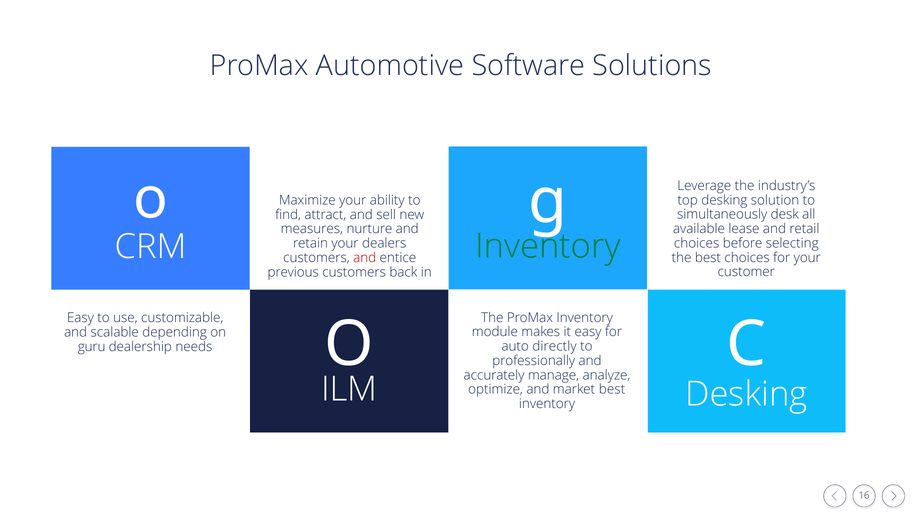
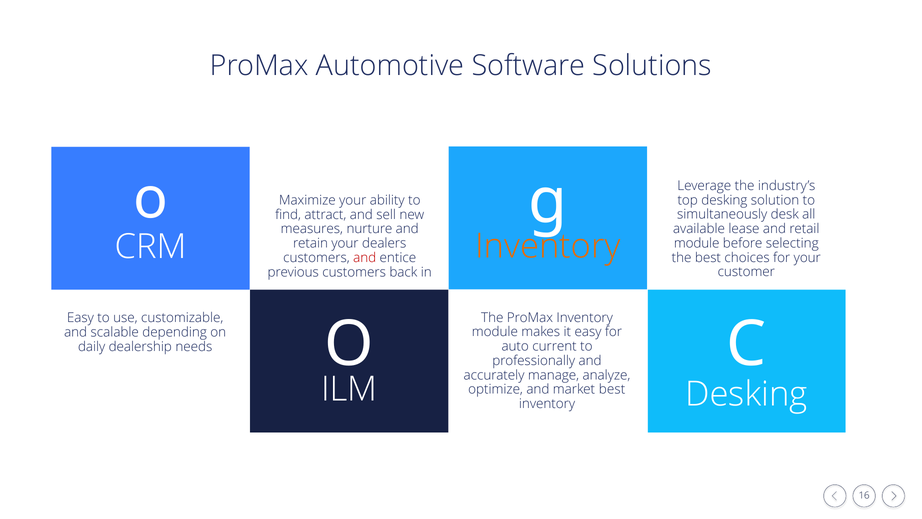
Inventory colour: green -> orange (548, 246)
choices: choices -> module (697, 243)
directly: directly -> current (555, 346)
guru: guru -> daily (92, 346)
